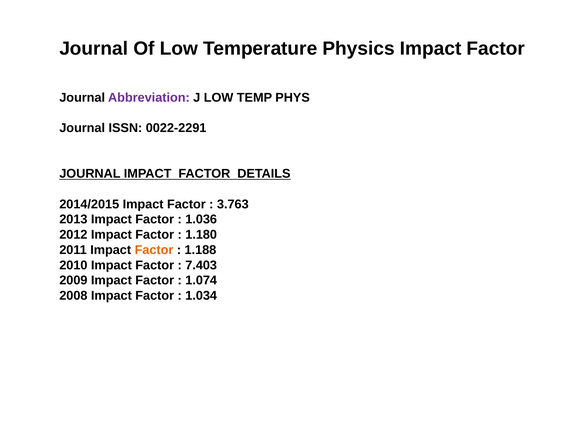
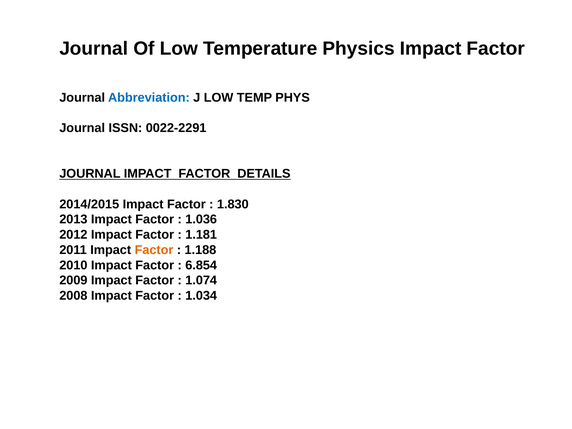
Abbreviation colour: purple -> blue (149, 97)
3.763: 3.763 -> 1.830 (233, 204)
1.180: 1.180 -> 1.181 (201, 235)
7.403: 7.403 -> 6.854 (201, 265)
